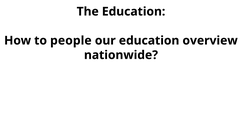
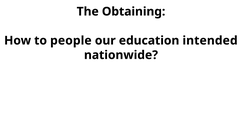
The Education: Education -> Obtaining (134, 12)
overview: overview -> intended (210, 41)
